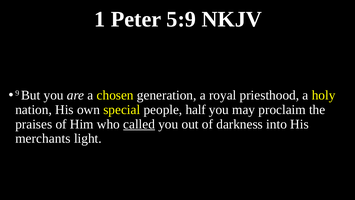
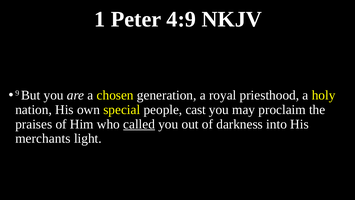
5:9: 5:9 -> 4:9 (181, 19)
half: half -> cast (196, 110)
